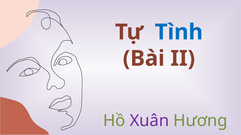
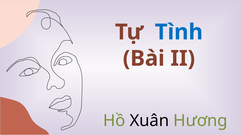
Xuân colour: purple -> black (149, 121)
